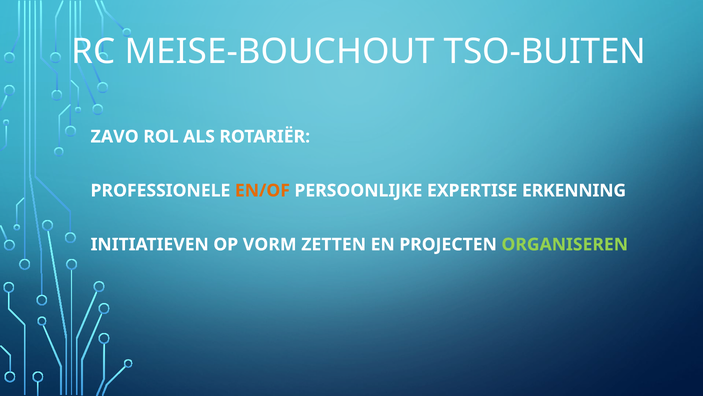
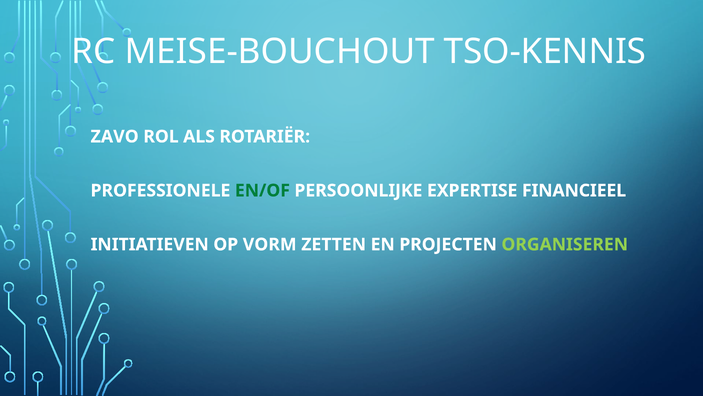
TSO-BUITEN: TSO-BUITEN -> TSO-KENNIS (545, 52)
EN/OF colour: orange -> green (262, 190)
ERKENNING: ERKENNING -> FINANCIEEL (574, 190)
